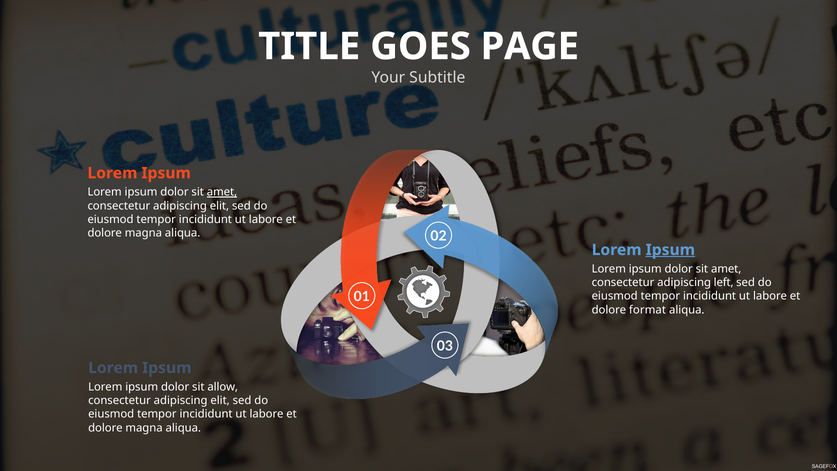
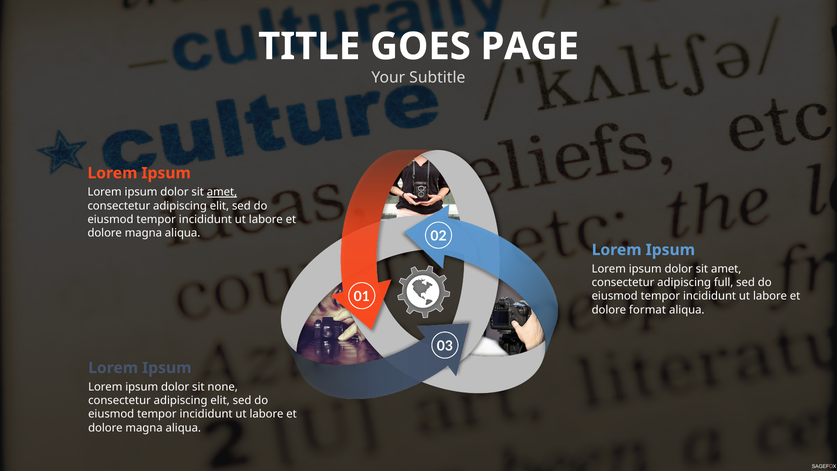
Ipsum underline: present -> none (670, 250)
left: left -> full (724, 282)
allow: allow -> none (223, 387)
